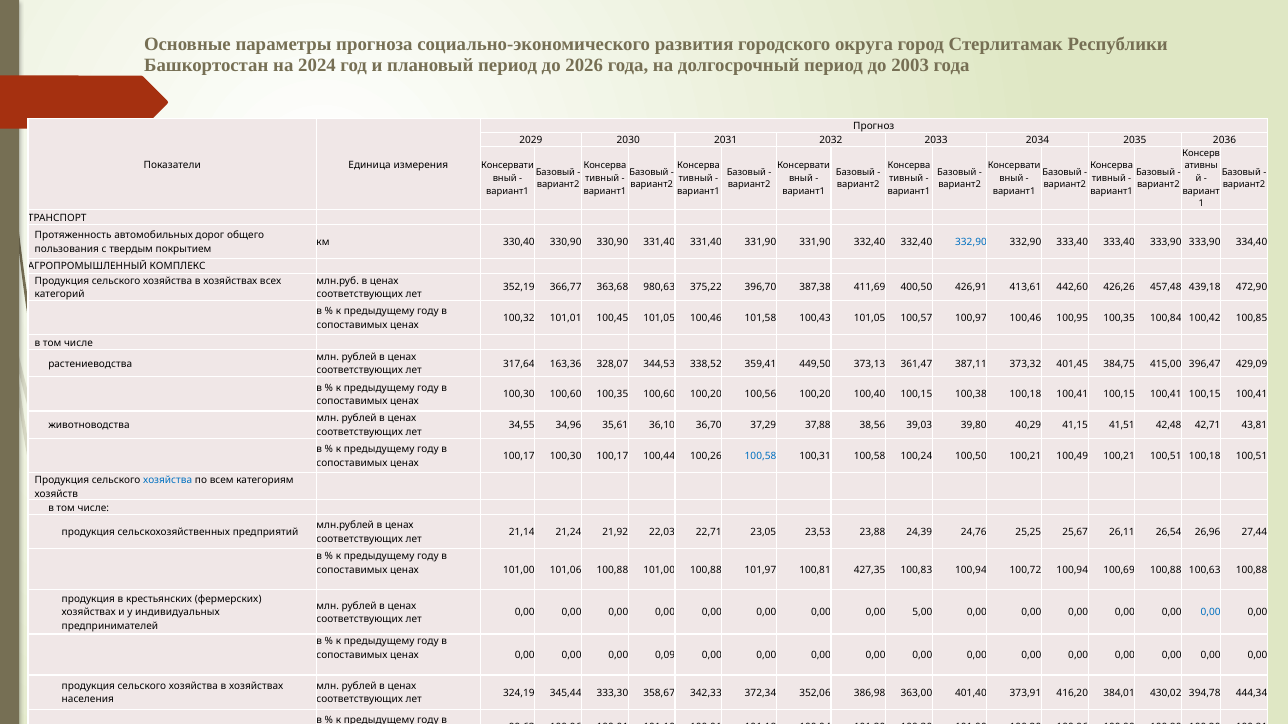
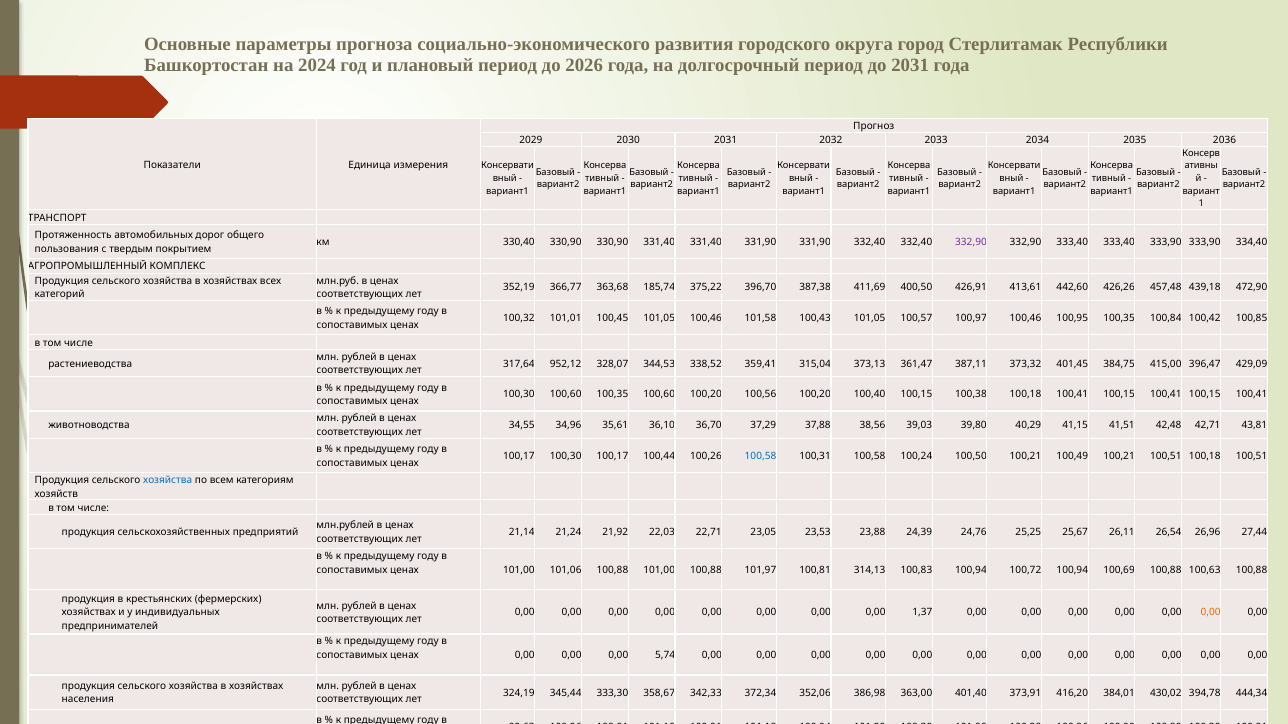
до 2003: 2003 -> 2031 (910, 65)
332,90 colour: blue -> purple (971, 242)
980,63: 980,63 -> 185,74 (659, 288)
163,36: 163,36 -> 952,12 (566, 364)
449,50: 449,50 -> 315,04 (815, 364)
427,35: 427,35 -> 314,13 (870, 570)
5,00: 5,00 -> 1,37 (922, 613)
0,00 colour: blue -> orange (1211, 613)
0,09: 0,09 -> 5,74 (665, 656)
